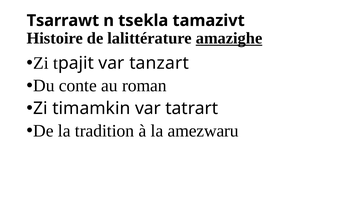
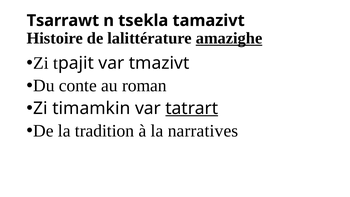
tanzart: tanzart -> tmazivt (159, 63)
tatrart underline: none -> present (192, 108)
amezwaru: amezwaru -> narratives (203, 131)
